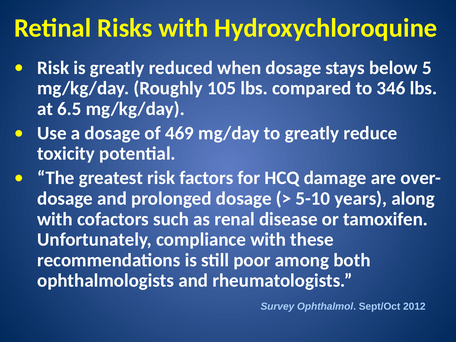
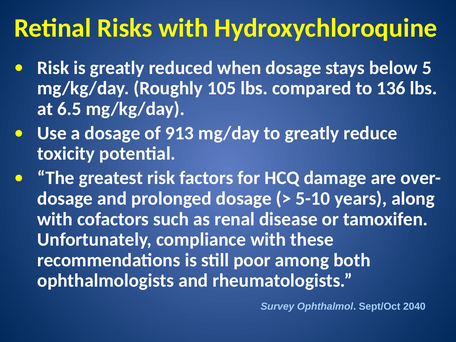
346: 346 -> 136 (391, 88)
469: 469 -> 913 (180, 133)
2012: 2012 -> 2040 (414, 307)
